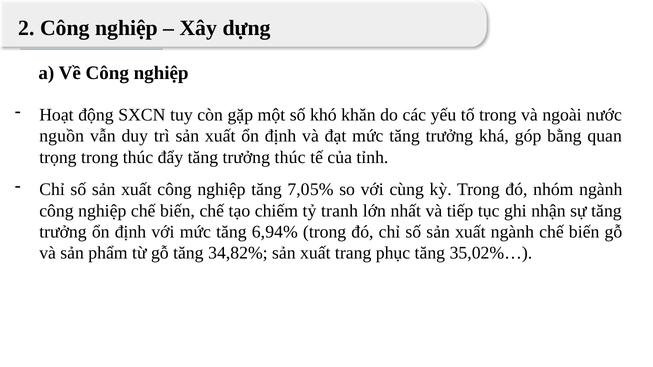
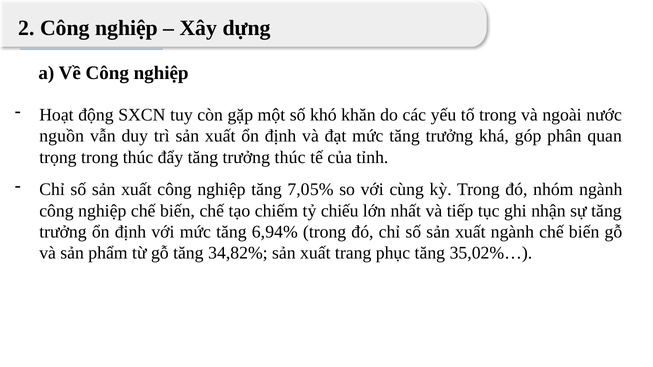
bằng: bằng -> phân (564, 136)
tranh: tranh -> chiếu (340, 211)
